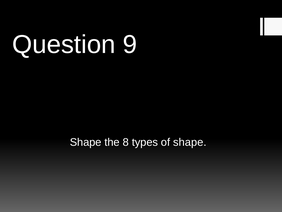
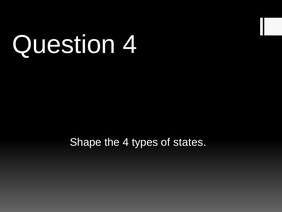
Question 9: 9 -> 4 (130, 45)
the 8: 8 -> 4 (126, 142)
of shape: shape -> states (190, 142)
